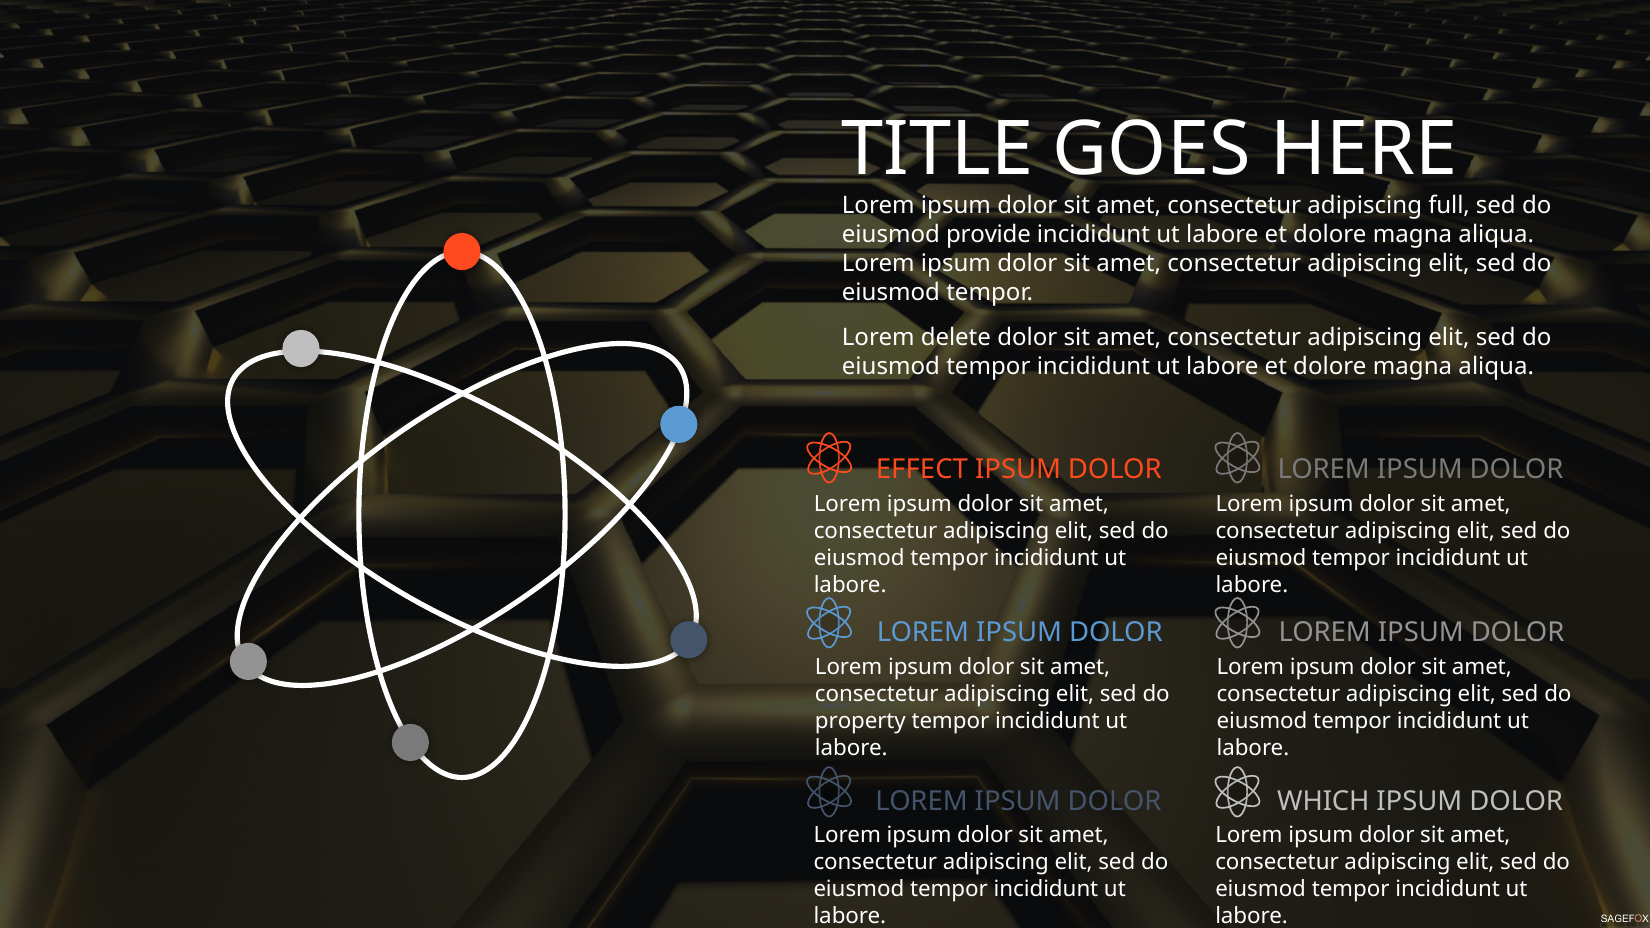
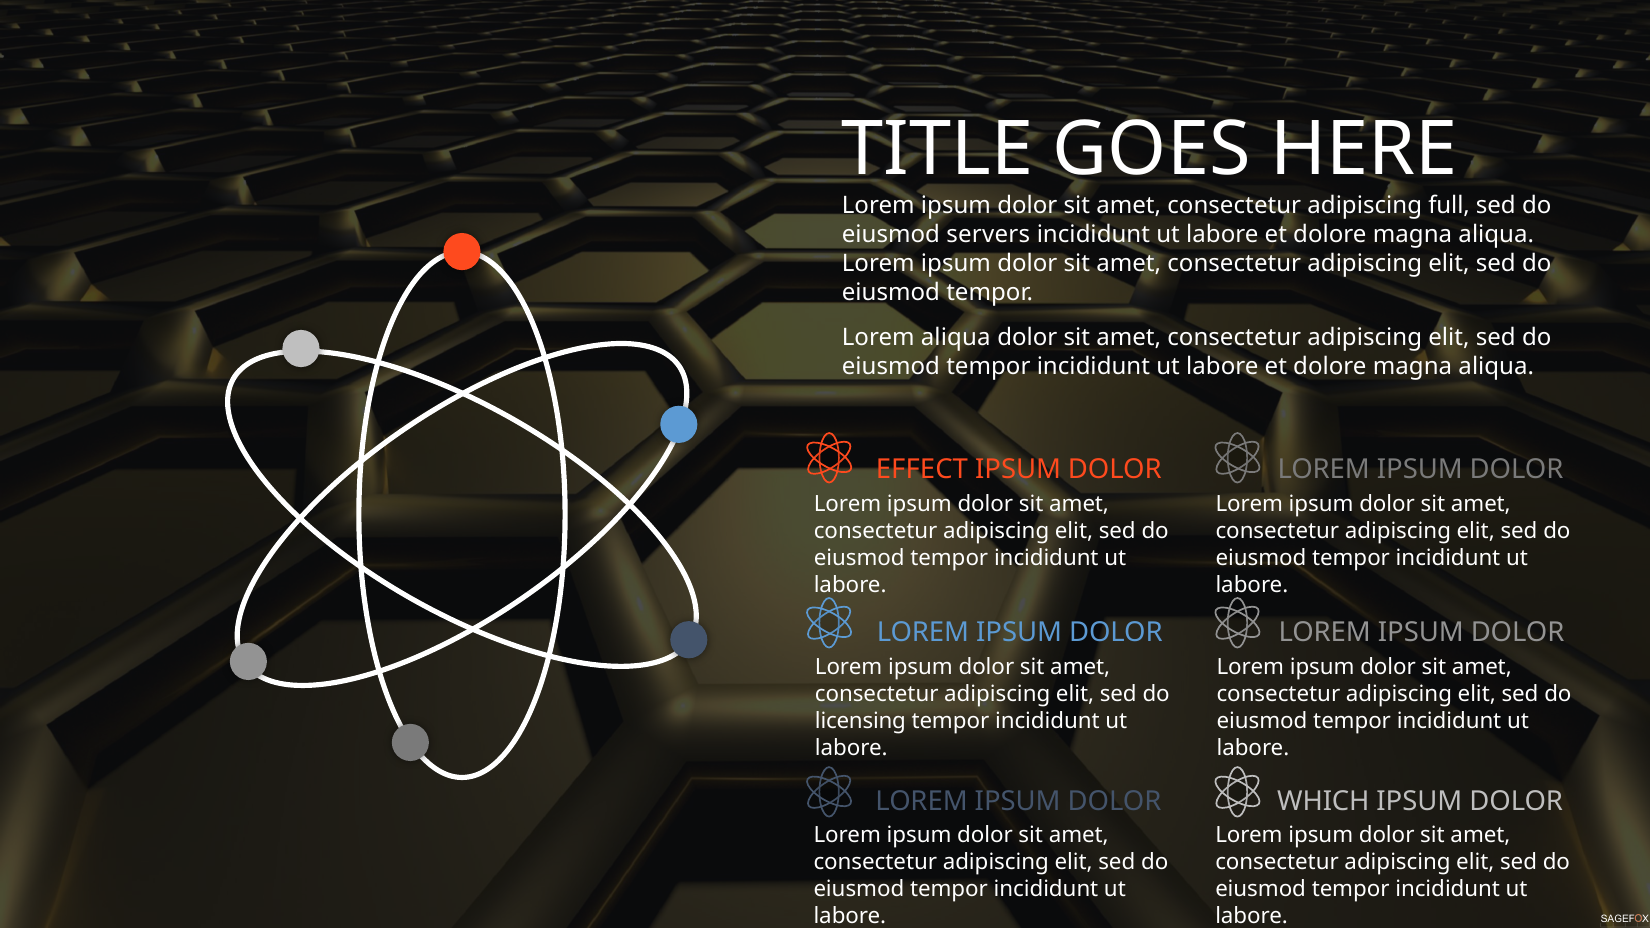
provide: provide -> servers (988, 235)
Lorem delete: delete -> aliqua (956, 338)
property: property -> licensing (860, 721)
